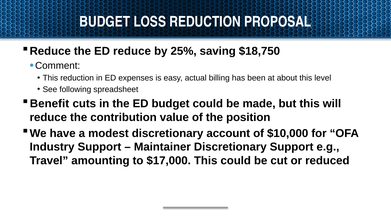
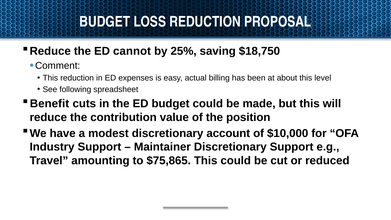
ED reduce: reduce -> cannot (132, 51)
$17,000: $17,000 -> $75,865 (169, 161)
